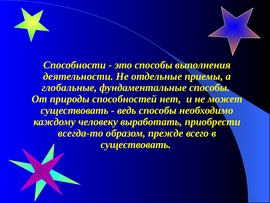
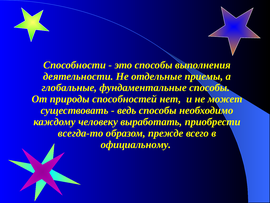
существовать: существовать -> официальному (136, 144)
